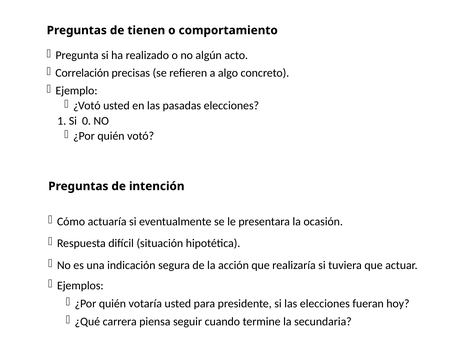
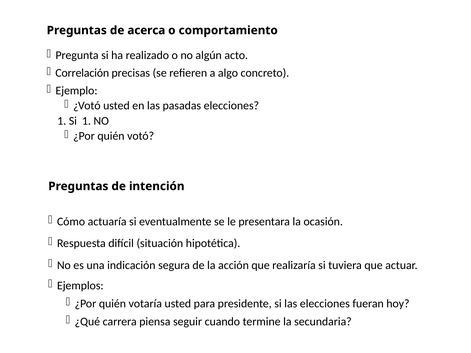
tienen: tienen -> acerca (146, 30)
Si 0: 0 -> 1 (86, 121)
